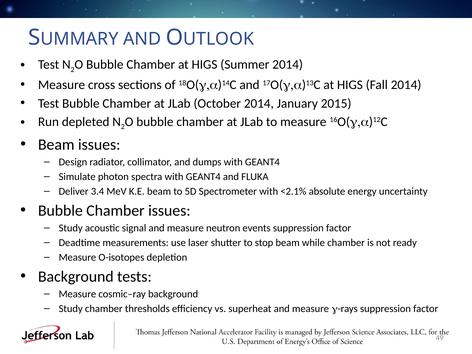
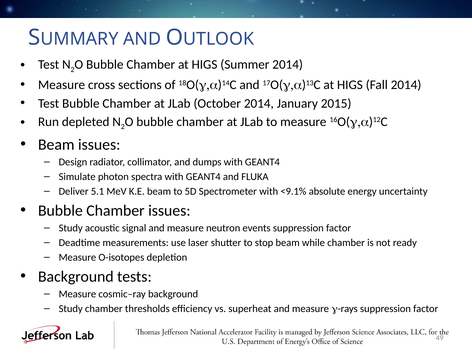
3.4: 3.4 -> 5.1 (98, 191)
<2.1%: <2.1% -> <9.1% (293, 191)
